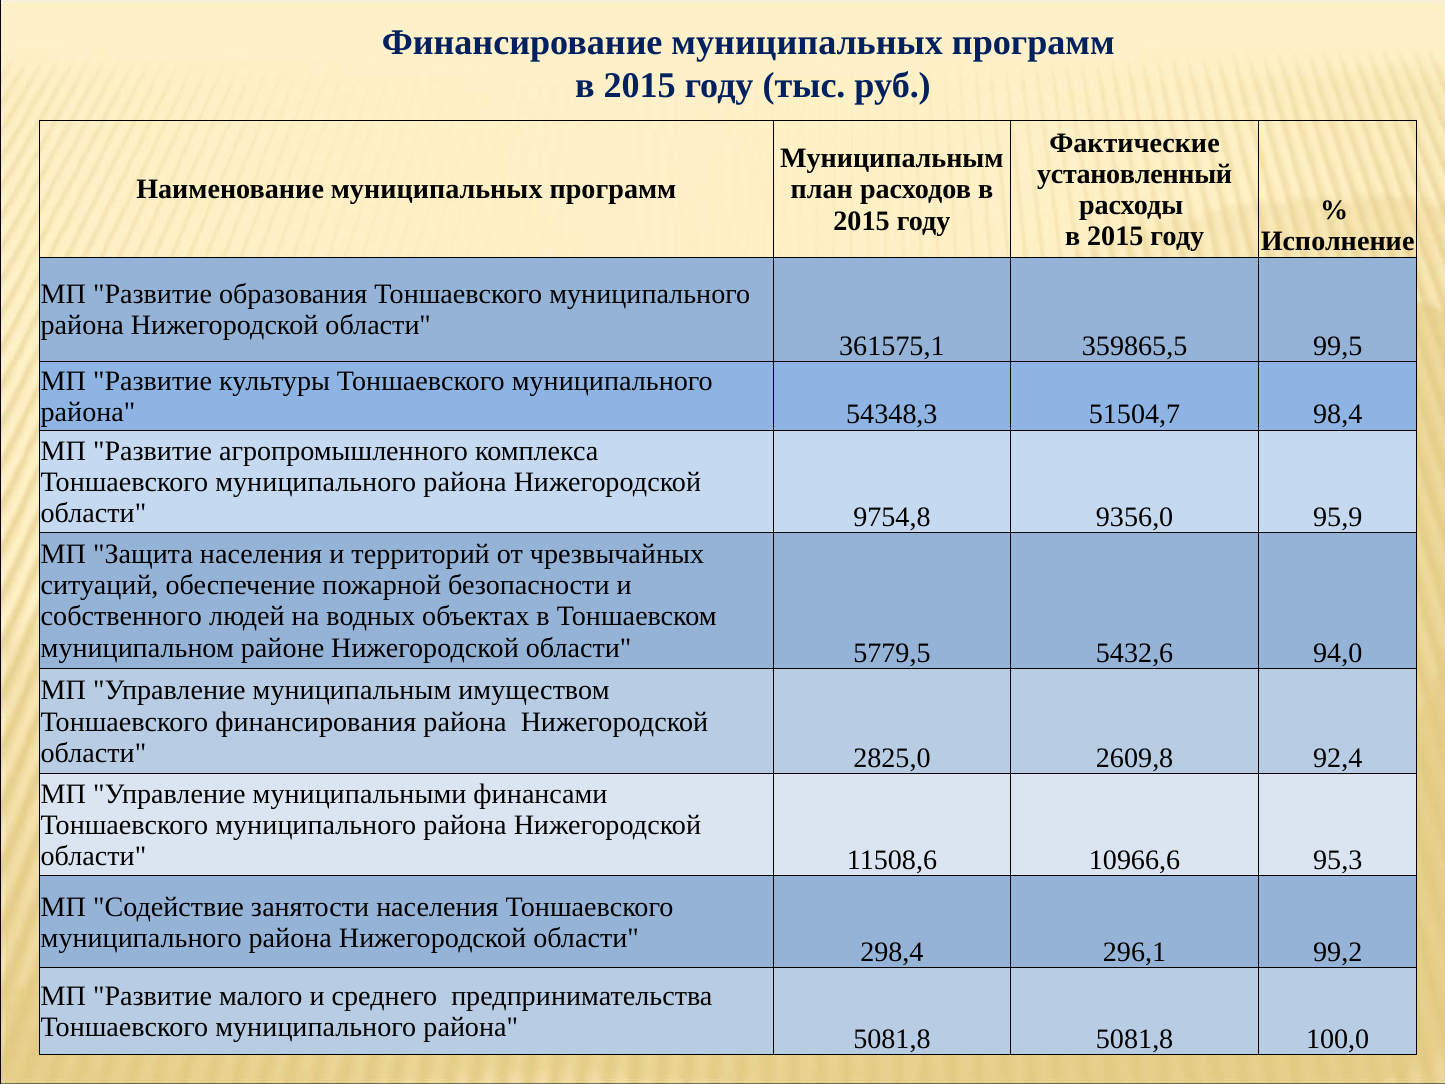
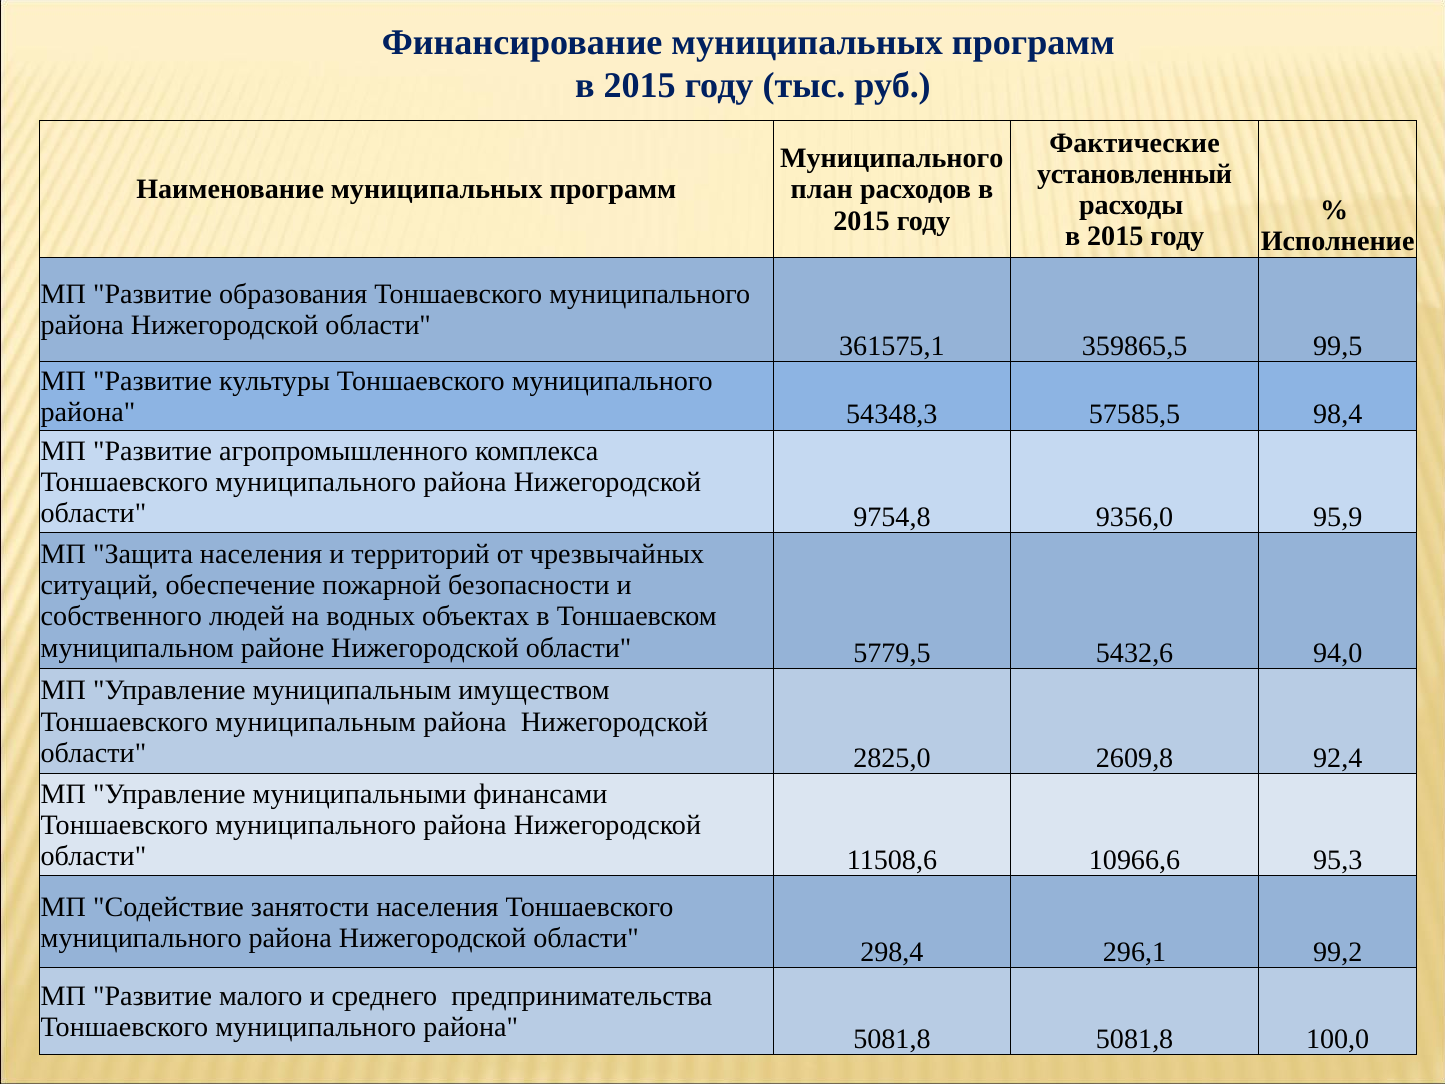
Муниципальным: Муниципальным -> Муниципального (892, 159)
51504,7: 51504,7 -> 57585,5 (1135, 415)
Тоншаевского финансирования: финансирования -> муниципальным (316, 722)
